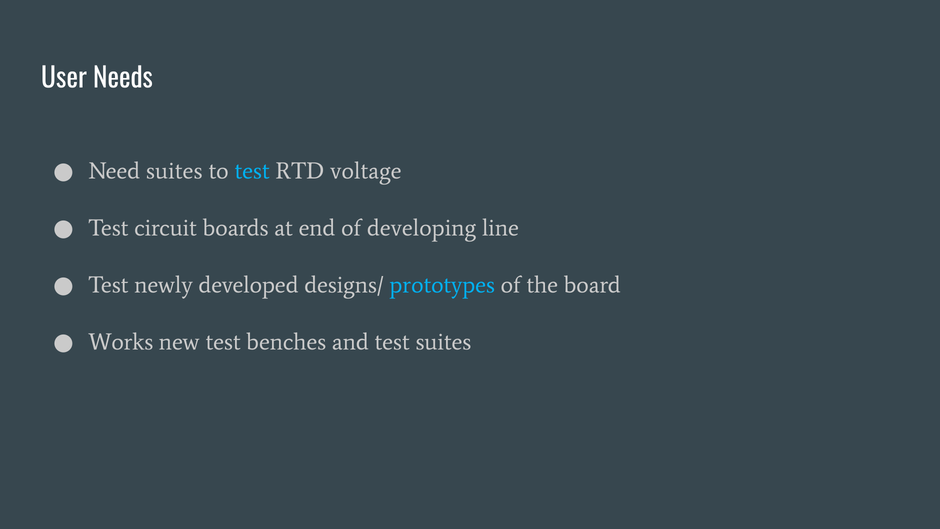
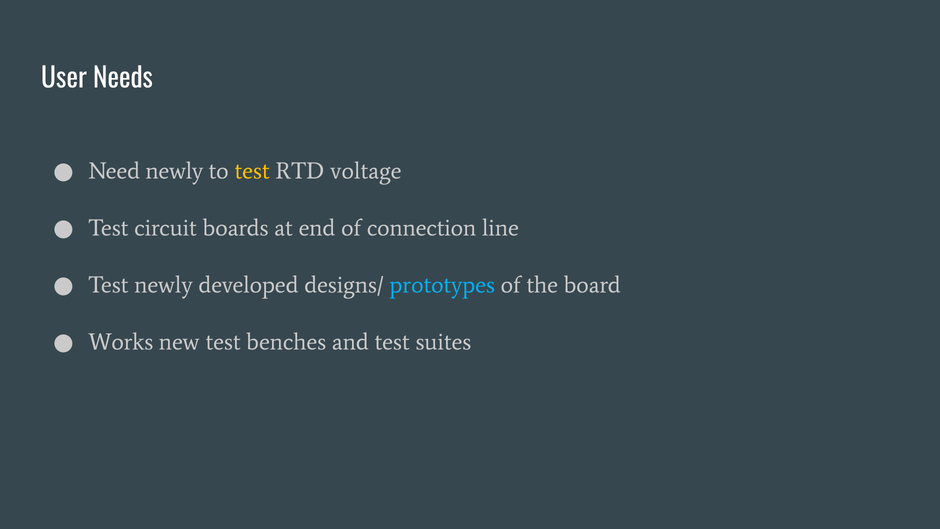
Need suites: suites -> newly (174, 171)
test colour: light blue -> yellow (252, 171)
developing: developing -> connection (422, 228)
